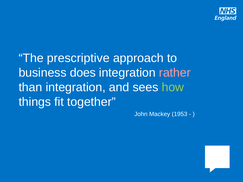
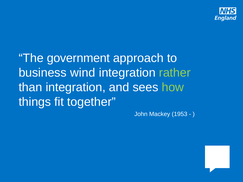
prescriptive: prescriptive -> government (78, 58)
does: does -> wind (83, 73)
rather colour: pink -> light green (175, 73)
